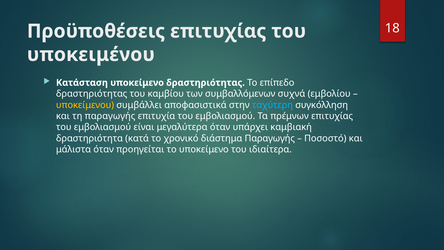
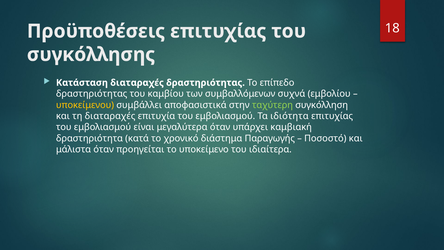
υποκειμένου: υποκειμένου -> συγκόλλησης (91, 54)
Κατάσταση υποκείμενο: υποκείμενο -> διαταραχές (137, 83)
ταχύτερη colour: light blue -> light green (272, 105)
τη παραγωγής: παραγωγής -> διαταραχές (110, 116)
πρέμνων: πρέμνων -> ιδιότητα (289, 116)
